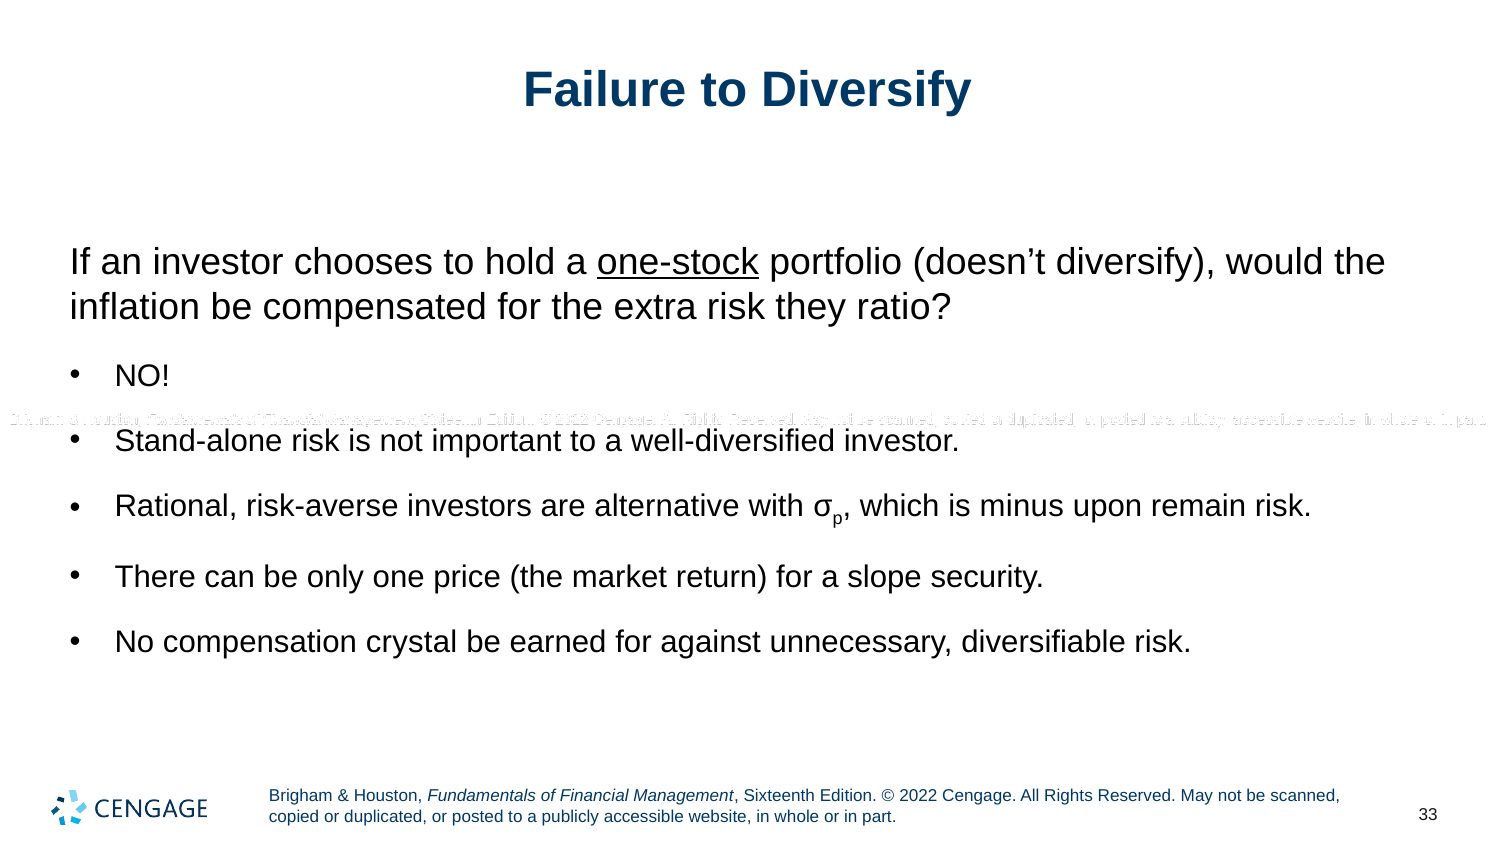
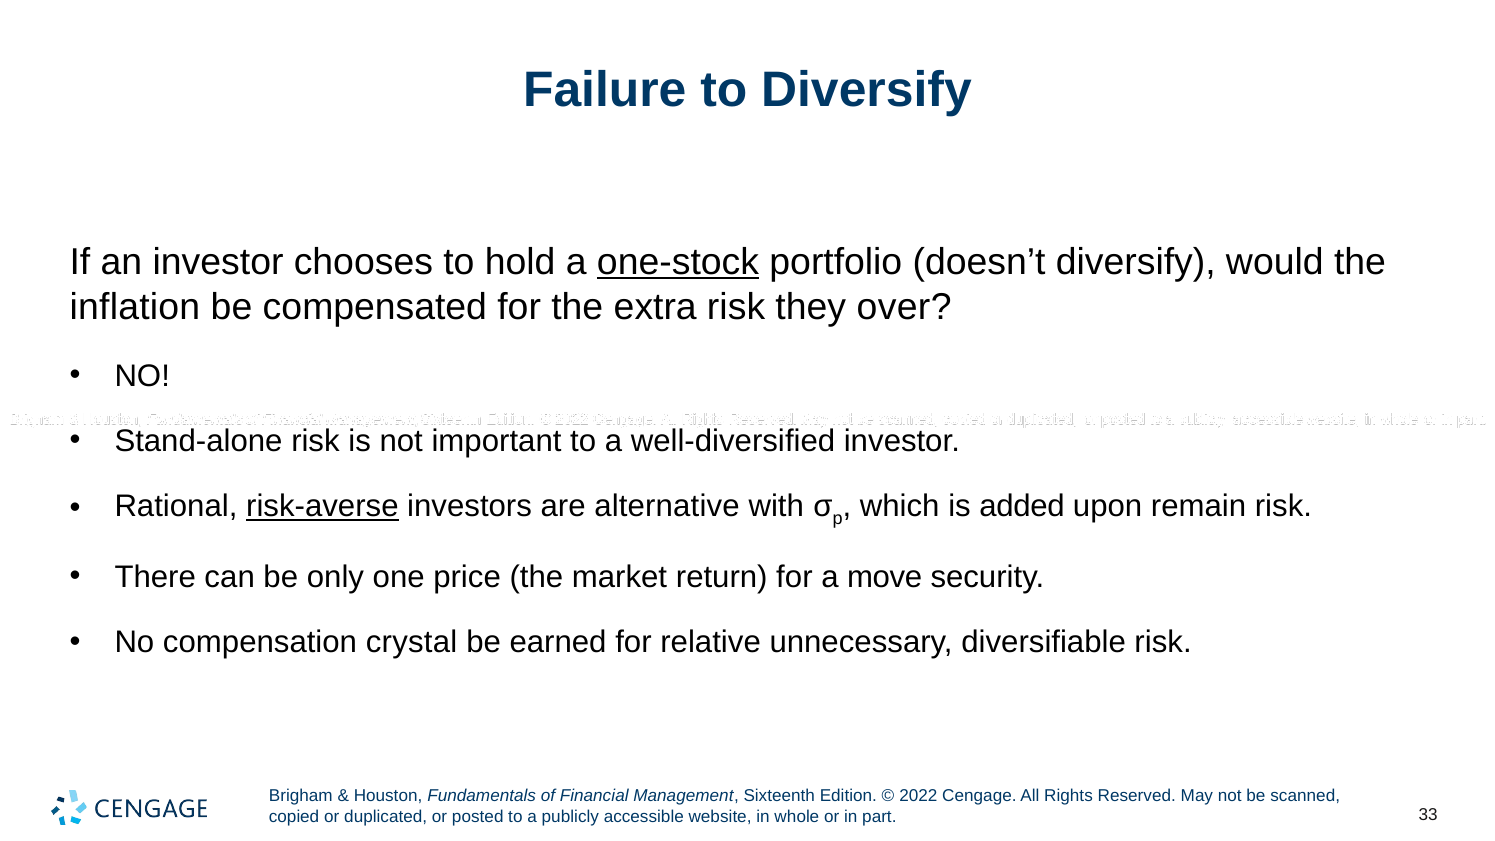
ratio: ratio -> over (904, 307)
risk-averse underline: none -> present (322, 507)
minus: minus -> added (1022, 507)
slope: slope -> move (885, 577)
against: against -> relative (711, 643)
